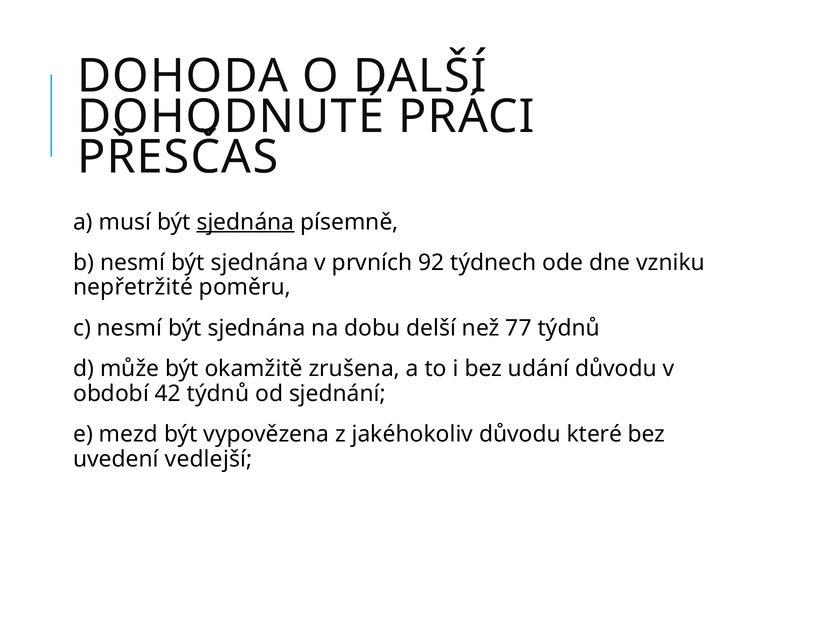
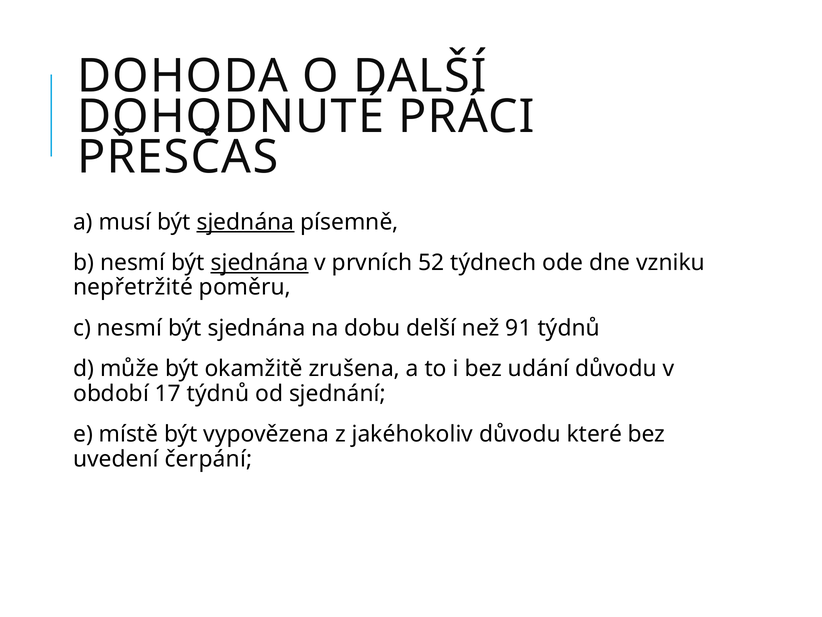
sjednána underline: none -> present (260, 263)
92: 92 -> 52 (431, 263)
77: 77 -> 91 (519, 328)
42: 42 -> 17 (168, 393)
mezd: mezd -> místě (128, 434)
vedlejší: vedlejší -> čerpání (209, 459)
